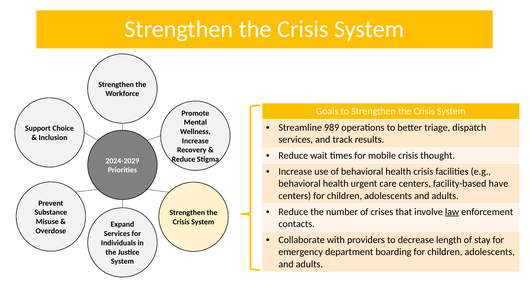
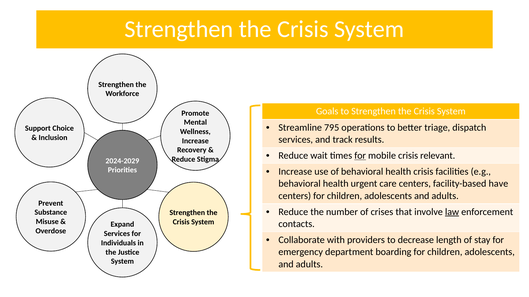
989: 989 -> 795 (332, 128)
for underline: none -> present (360, 156)
thought: thought -> relevant (438, 156)
